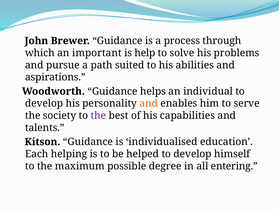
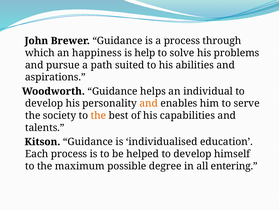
important: important -> happiness (97, 53)
the colour: purple -> orange (98, 115)
Each helping: helping -> process (69, 153)
